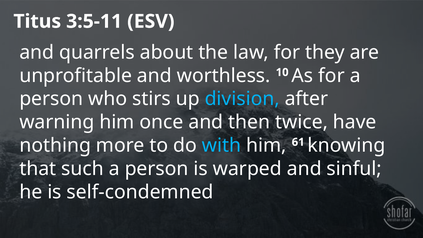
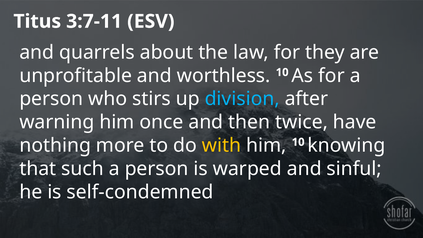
3:5-11: 3:5-11 -> 3:7-11 (94, 21)
with colour: light blue -> yellow (222, 145)
him 61: 61 -> 10 (298, 142)
